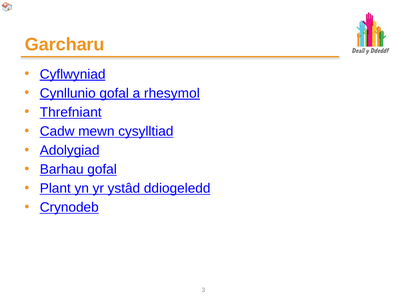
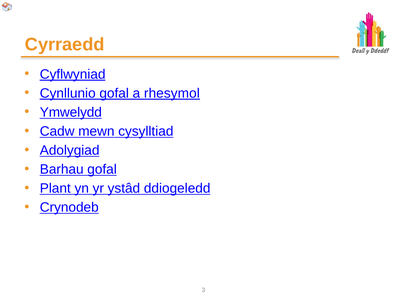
Garcharu: Garcharu -> Cyrraedd (65, 45)
Threfniant: Threfniant -> Ymwelydd (71, 112)
